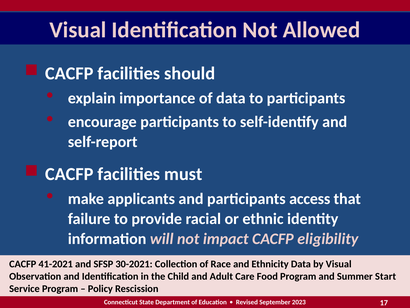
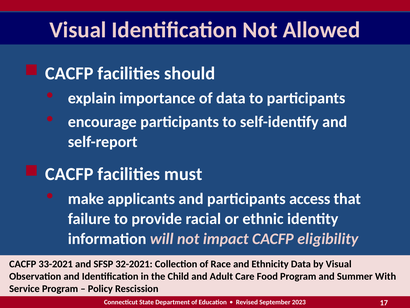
41-2021: 41-2021 -> 33-2021 (56, 264)
30-2021: 30-2021 -> 32-2021 (134, 264)
Start: Start -> With (386, 276)
